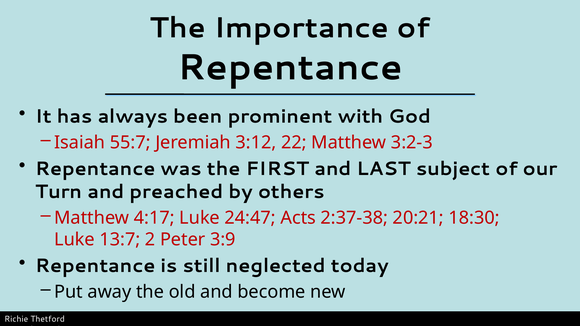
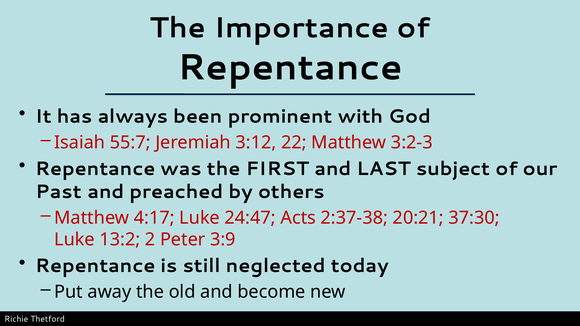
Turn: Turn -> Past (59, 192)
18:30: 18:30 -> 37:30 (474, 218)
13:7: 13:7 -> 13:2 (120, 240)
